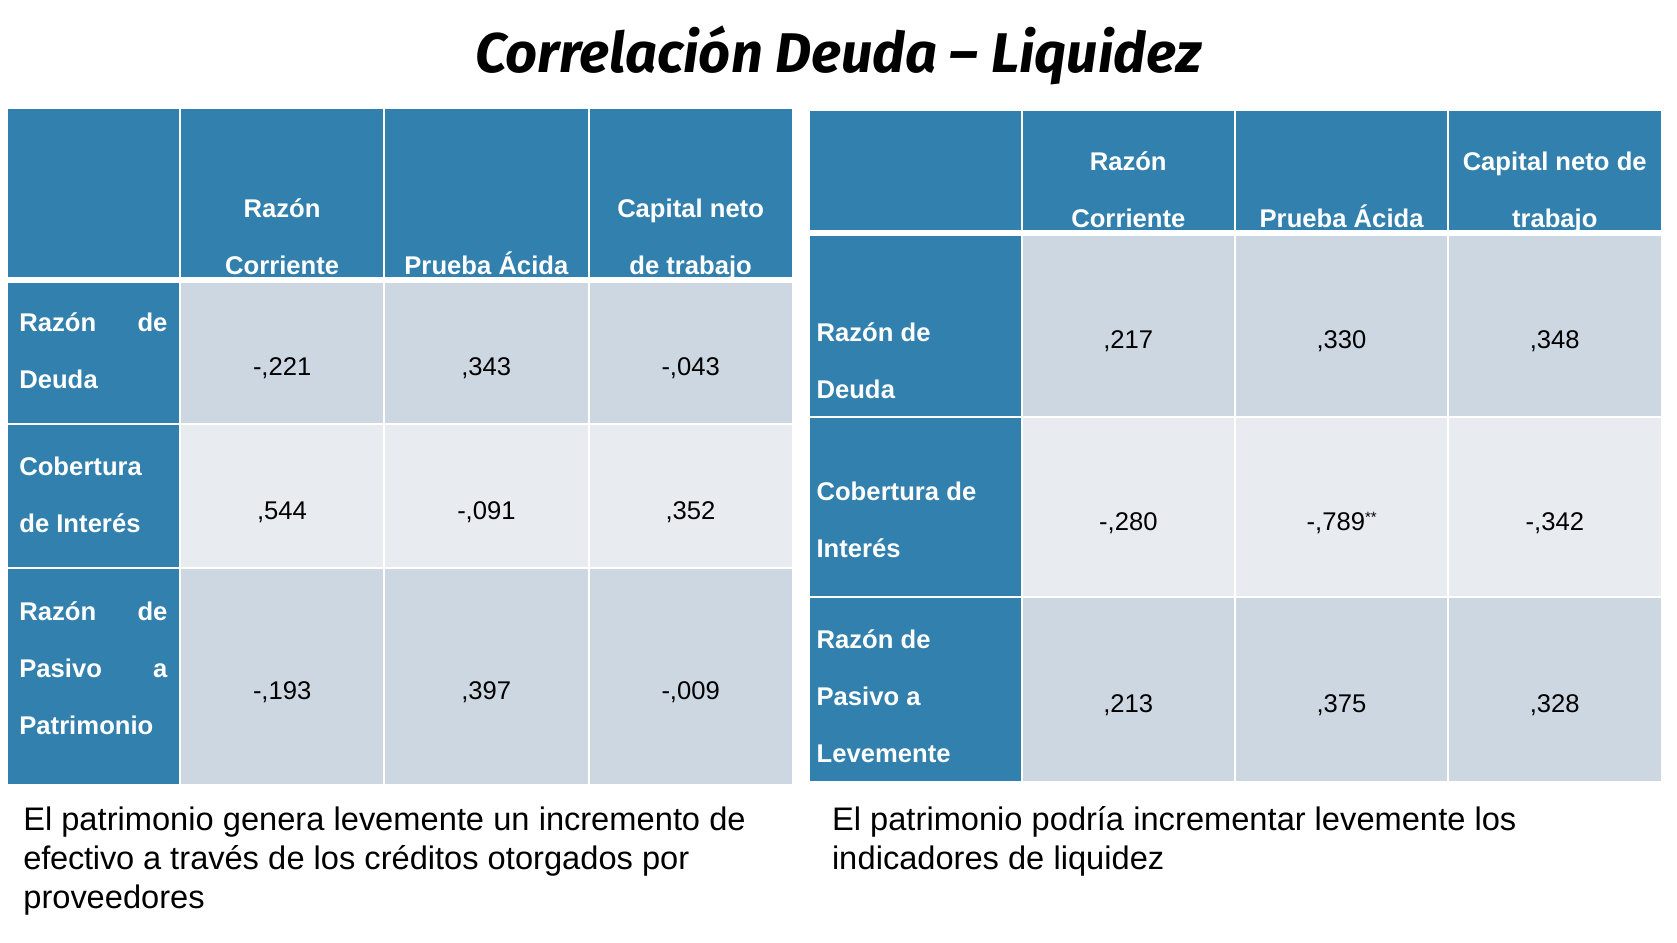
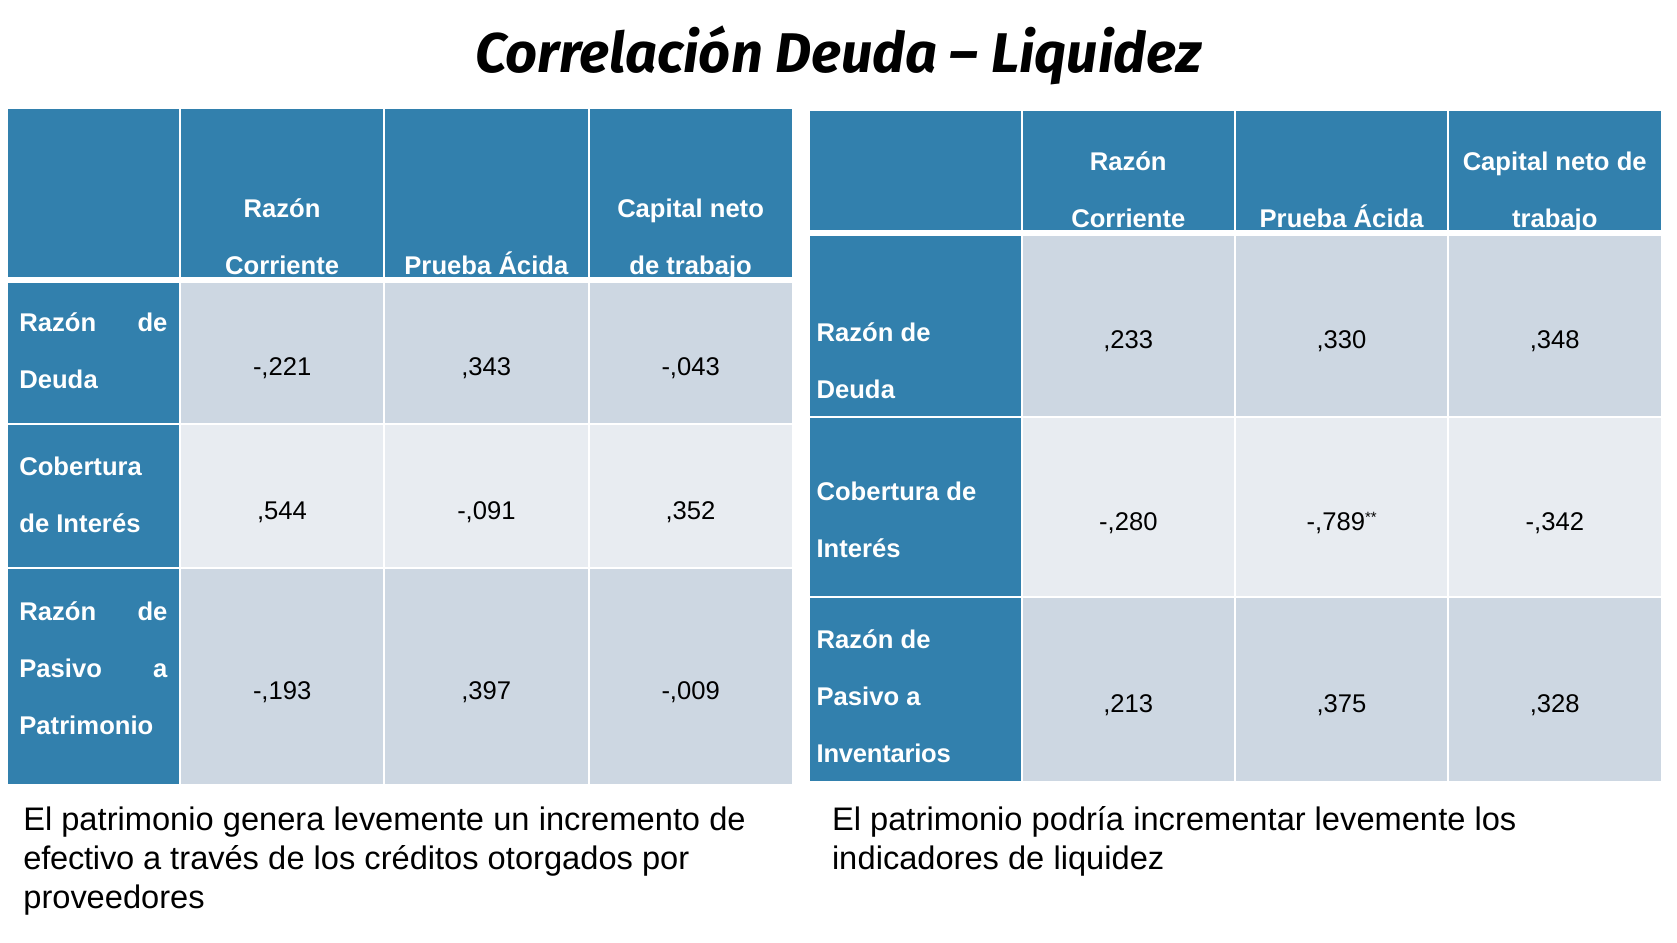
,217: ,217 -> ,233 (1128, 340)
Levemente: Levemente -> Inventarios (884, 755)
